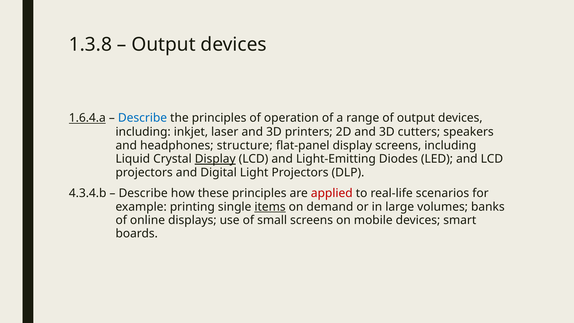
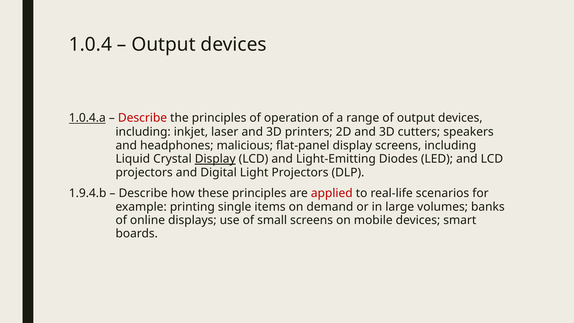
1.3.8: 1.3.8 -> 1.0.4 (90, 44)
1.6.4.a: 1.6.4.a -> 1.0.4.a (87, 118)
Describe colour: blue -> red (143, 118)
structure: structure -> malicious (245, 145)
4.3.4.b: 4.3.4.b -> 1.9.4.b (88, 193)
items underline: present -> none (270, 207)
